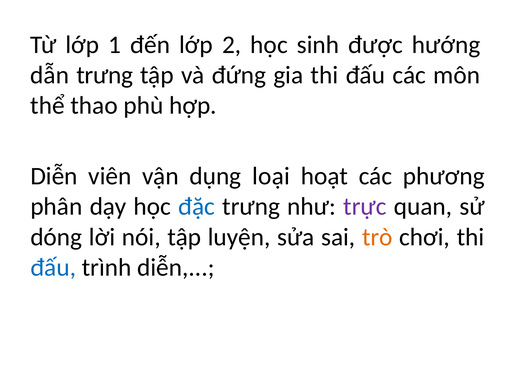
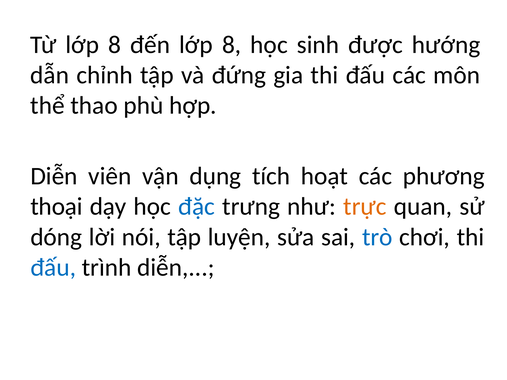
Từ lớp 1: 1 -> 8 (115, 45)
đến lớp 2: 2 -> 8 (232, 45)
dẫn trưng: trưng -> chỉnh (105, 75)
loại: loại -> tích (271, 176)
phân: phân -> thoại (56, 207)
trực colour: purple -> orange (365, 207)
trò colour: orange -> blue (377, 237)
